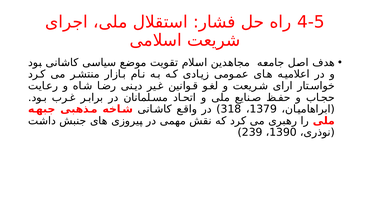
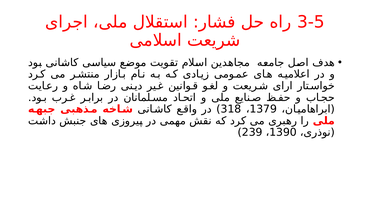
4-5: 4-5 -> 3-5 (311, 22)
